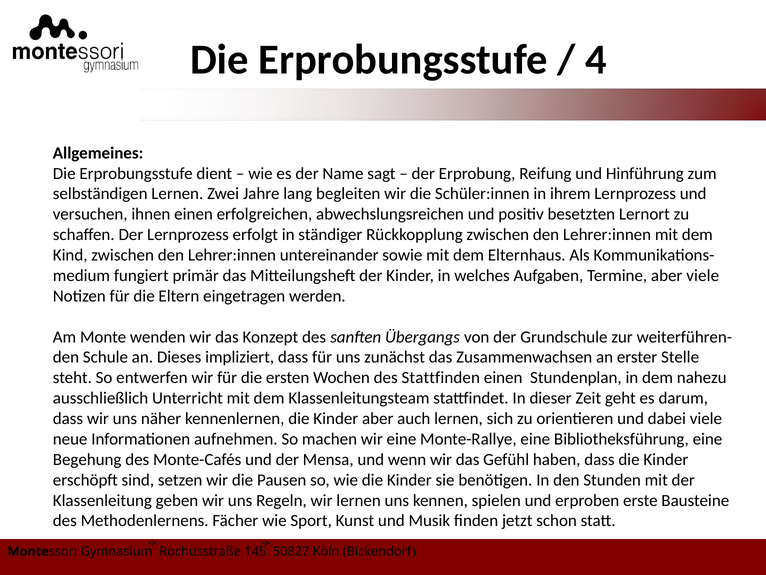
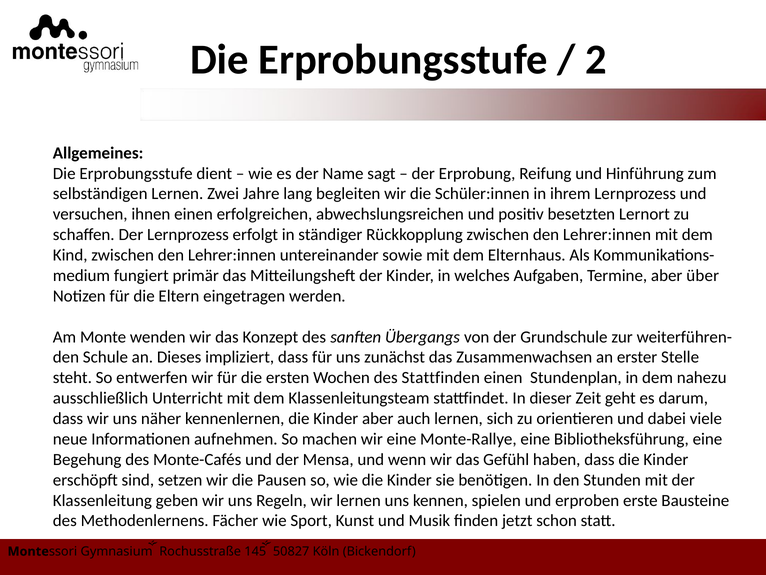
4: 4 -> 2 (596, 60)
aber viele: viele -> über (703, 275)
